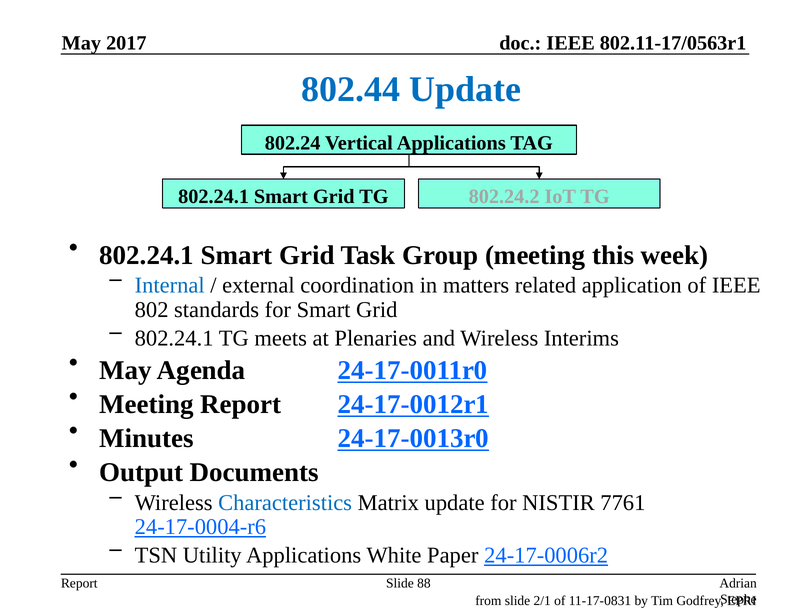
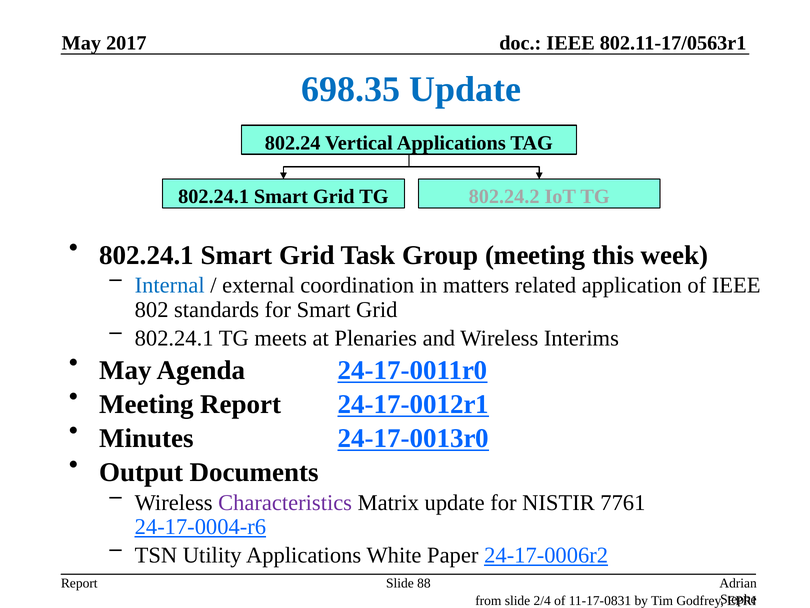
802.44: 802.44 -> 698.35 (351, 89)
Characteristics colour: blue -> purple (285, 502)
2/1: 2/1 -> 2/4 (542, 600)
